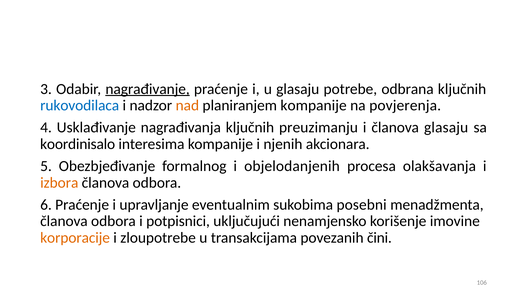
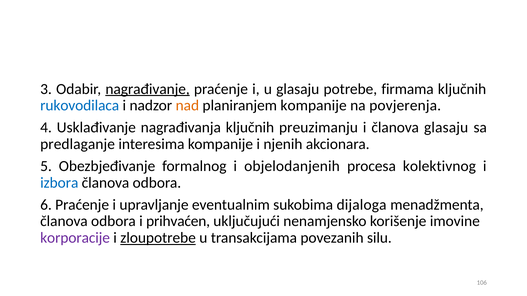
odbrana: odbrana -> firmama (408, 89)
koordinisalo: koordinisalo -> predlaganje (78, 144)
olakšavanja: olakšavanja -> kolektivnog (439, 166)
izbora colour: orange -> blue (59, 183)
posebni: posebni -> dijaloga (362, 205)
potpisnici: potpisnici -> prihvaćen (178, 222)
korporacije colour: orange -> purple (75, 238)
zloupotrebe underline: none -> present (158, 238)
čini: čini -> silu (379, 238)
